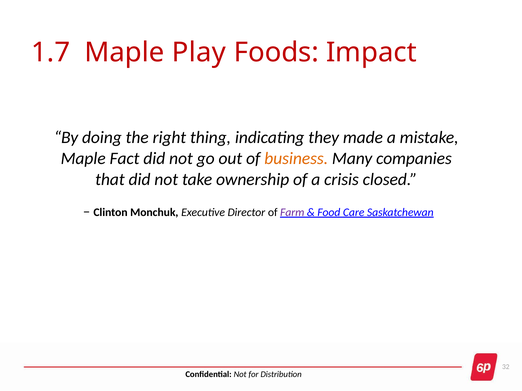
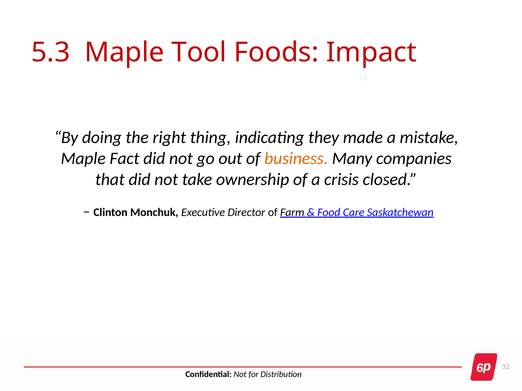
1.7: 1.7 -> 5.3 (51, 52)
Play: Play -> Tool (199, 52)
Farm colour: purple -> black (292, 212)
